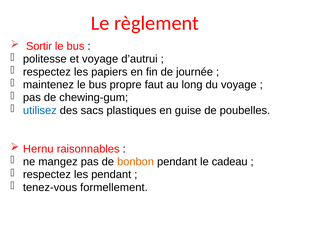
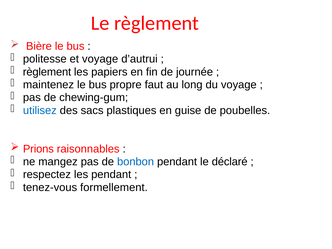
Sortir: Sortir -> Bière (39, 46)
respectez: respectez -> règlement (47, 72)
Hernu: Hernu -> Prions (38, 149)
bonbon colour: orange -> blue (136, 162)
cadeau: cadeau -> déclaré (230, 162)
